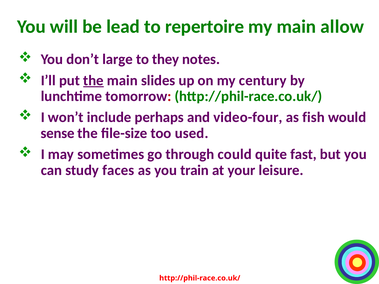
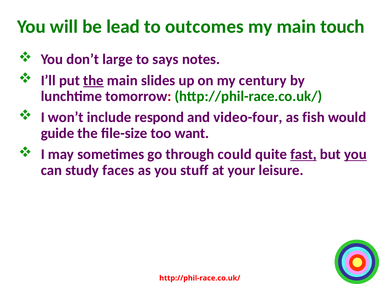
repertoire: repertoire -> outcomes (204, 27)
allow: allow -> touch (342, 27)
they: they -> says (166, 59)
perhaps: perhaps -> respond (159, 117)
sense: sense -> guide (57, 133)
used: used -> want (192, 133)
fast underline: none -> present (303, 154)
you underline: none -> present (355, 154)
train: train -> stuff (194, 170)
